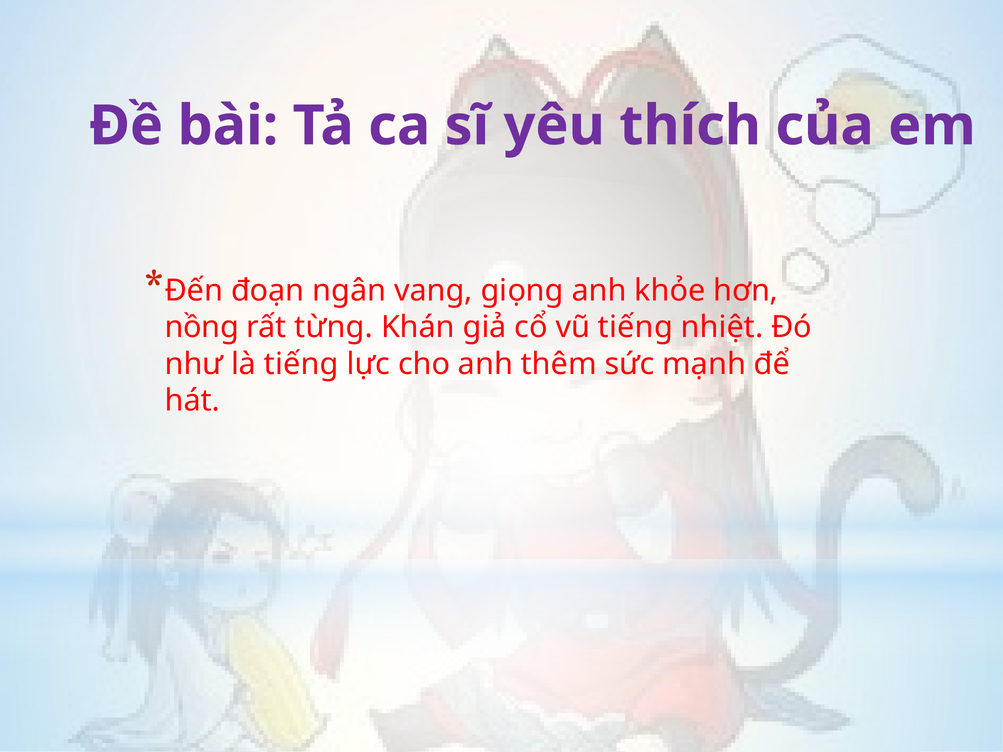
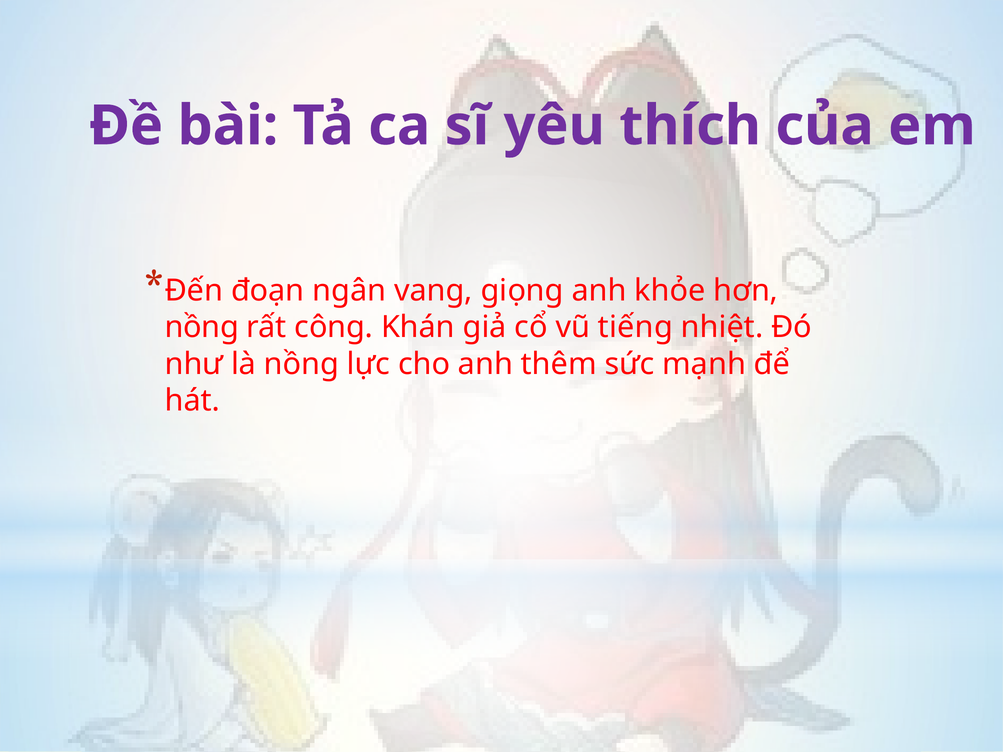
từng: từng -> công (334, 327)
là tiếng: tiếng -> nồng (301, 364)
